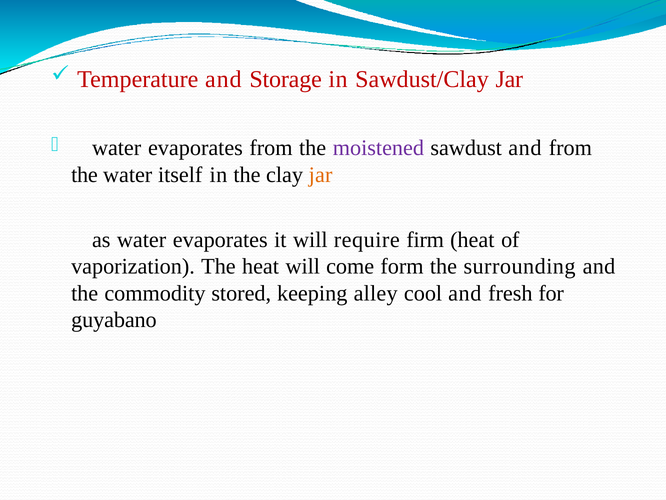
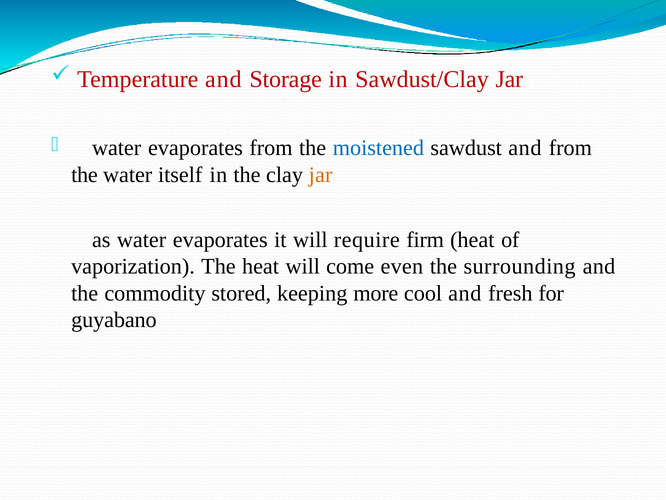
moistened colour: purple -> blue (378, 148)
form: form -> even (402, 266)
alley: alley -> more (376, 293)
